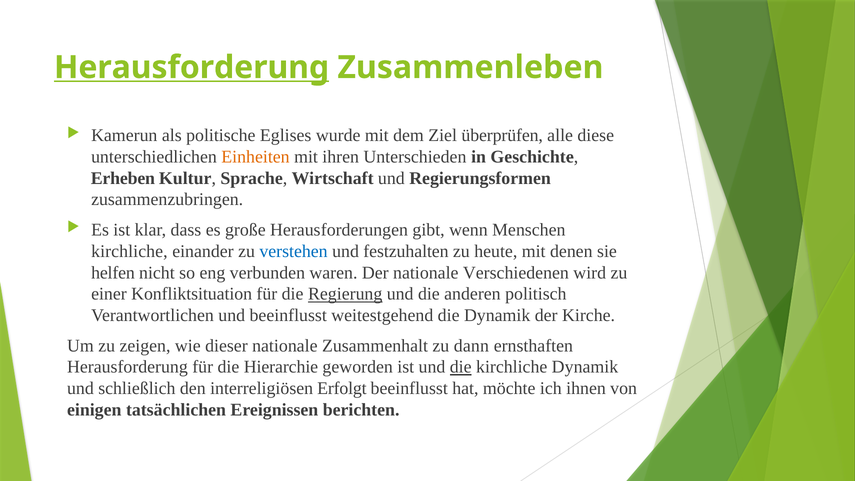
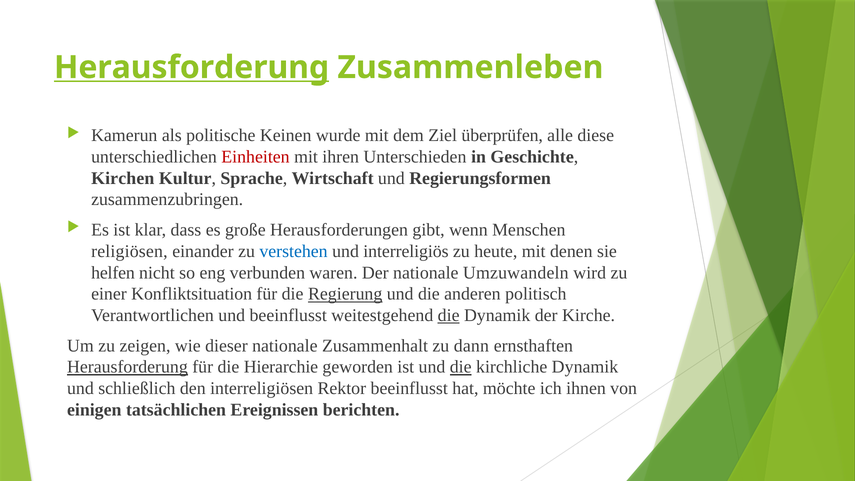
Eglises: Eglises -> Keinen (286, 135)
Einheiten colour: orange -> red (255, 157)
Erheben: Erheben -> Kirchen (123, 178)
kirchliche: kirchliche -> religiösen (129, 251)
festzuhalten: festzuhalten -> interreligiös (406, 251)
Verschiedenen: Verschiedenen -> Umzuwandeln (516, 273)
die underline: none -> present (449, 315)
Herausforderung underline: none -> present (127, 367)
Erfolgt: Erfolgt -> Rektor (342, 388)
